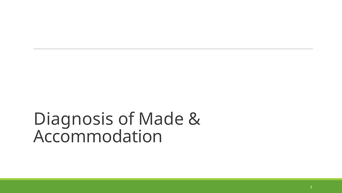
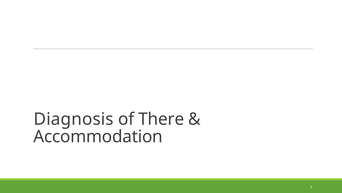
Made: Made -> There (161, 119)
